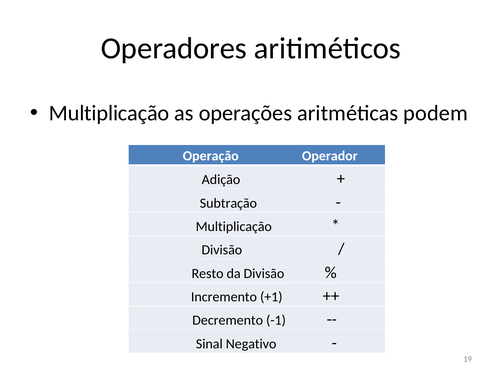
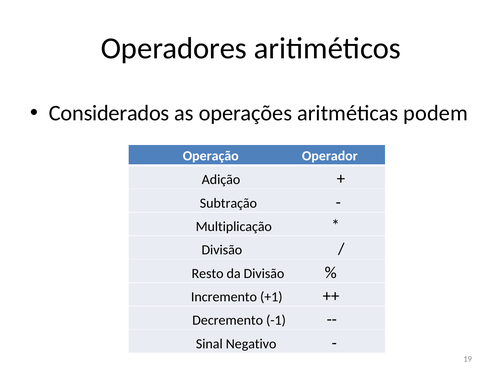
Multiplicação: Multiplicação -> Considerados (109, 113)
